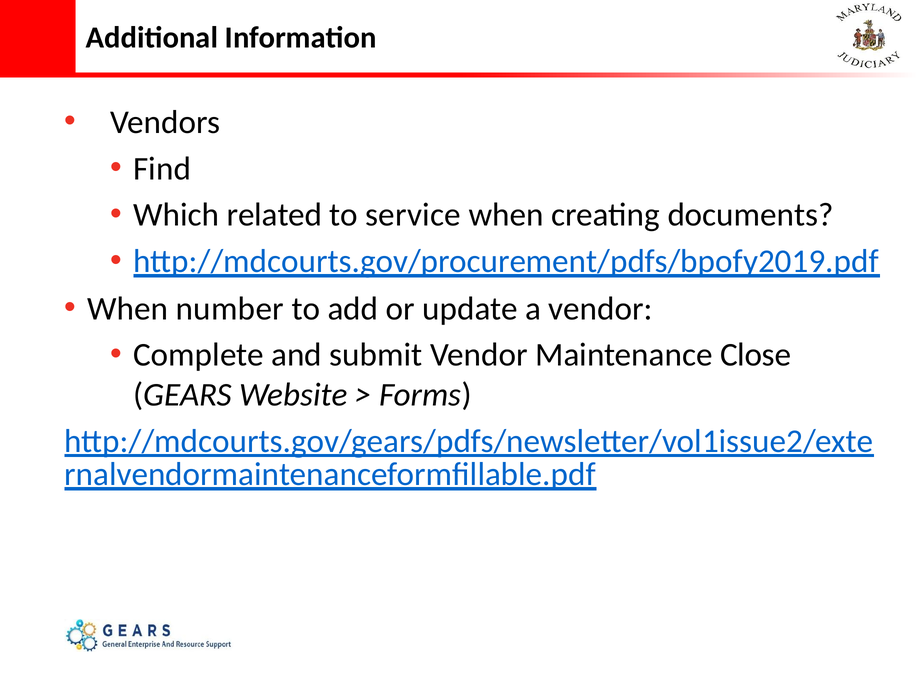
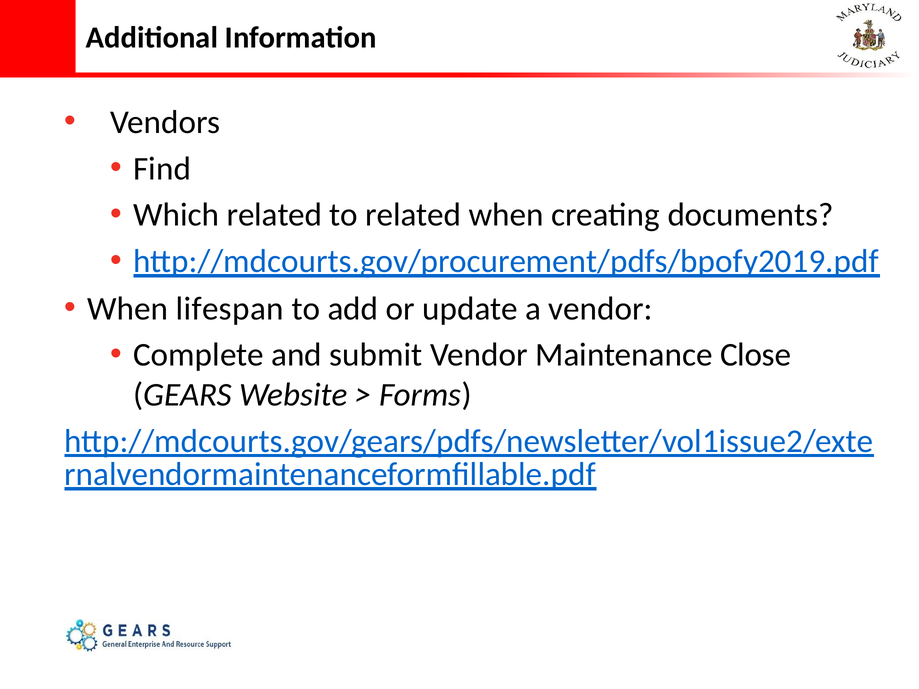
to service: service -> related (413, 215)
number: number -> lifespan (230, 309)
